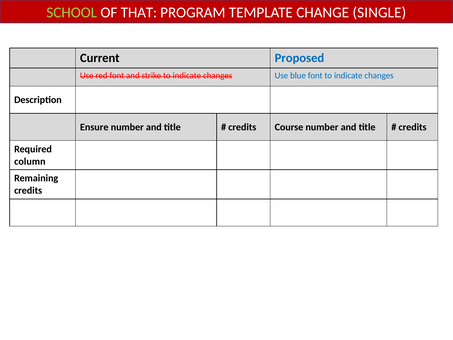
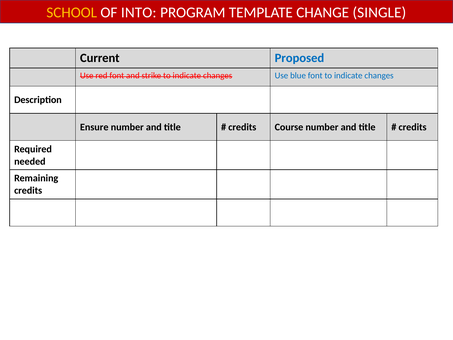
SCHOOL colour: light green -> yellow (72, 12)
THAT: THAT -> INTO (139, 12)
column: column -> needed (30, 161)
